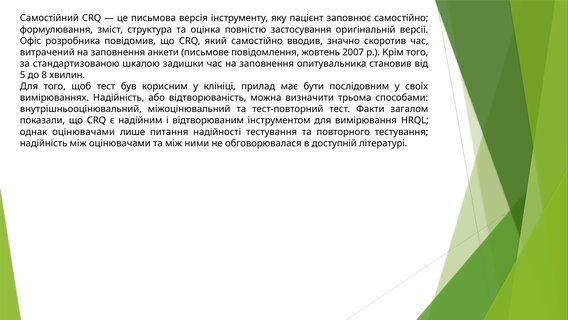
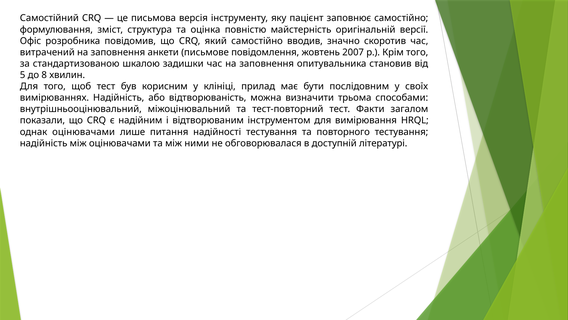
застосування: застосування -> майстерність (301, 29)
